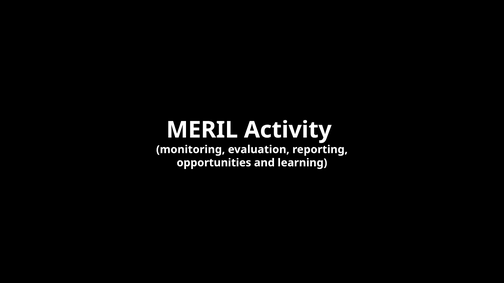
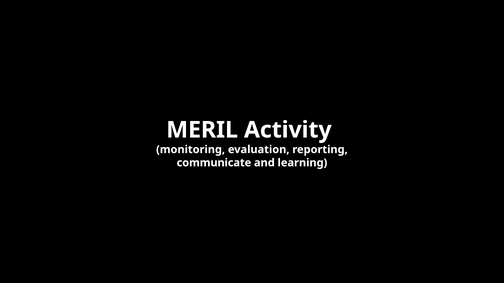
opportunities: opportunities -> communicate (214, 163)
